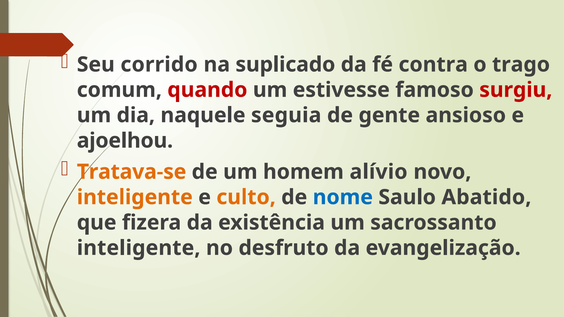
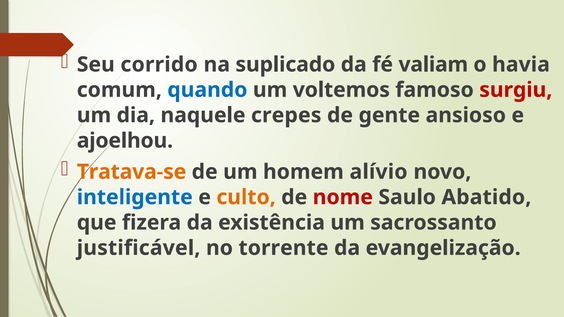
contra: contra -> valiam (433, 65)
trago: trago -> havia (521, 65)
quando colour: red -> blue (207, 90)
estivesse: estivesse -> voltemos (341, 90)
seguia: seguia -> crepes (286, 115)
inteligente colour: orange -> blue (135, 197)
nome colour: blue -> red (343, 197)
inteligente: inteligente -> justificável (139, 248)
desfruto: desfruto -> torrente (283, 248)
